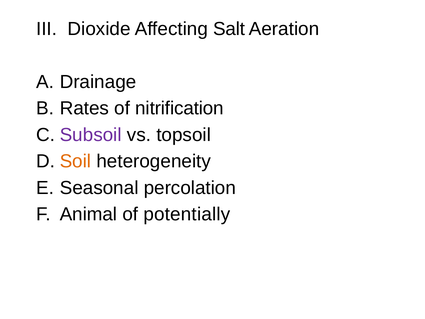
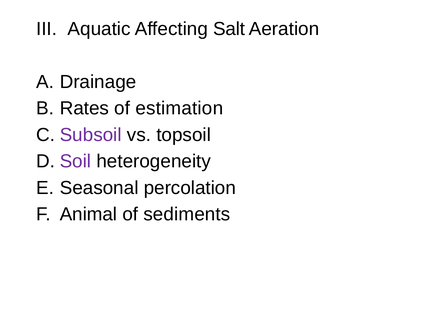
Dioxide: Dioxide -> Aquatic (99, 29)
nitrification: nitrification -> estimation (179, 108)
Soil colour: orange -> purple (75, 161)
potentially: potentially -> sediments (187, 214)
